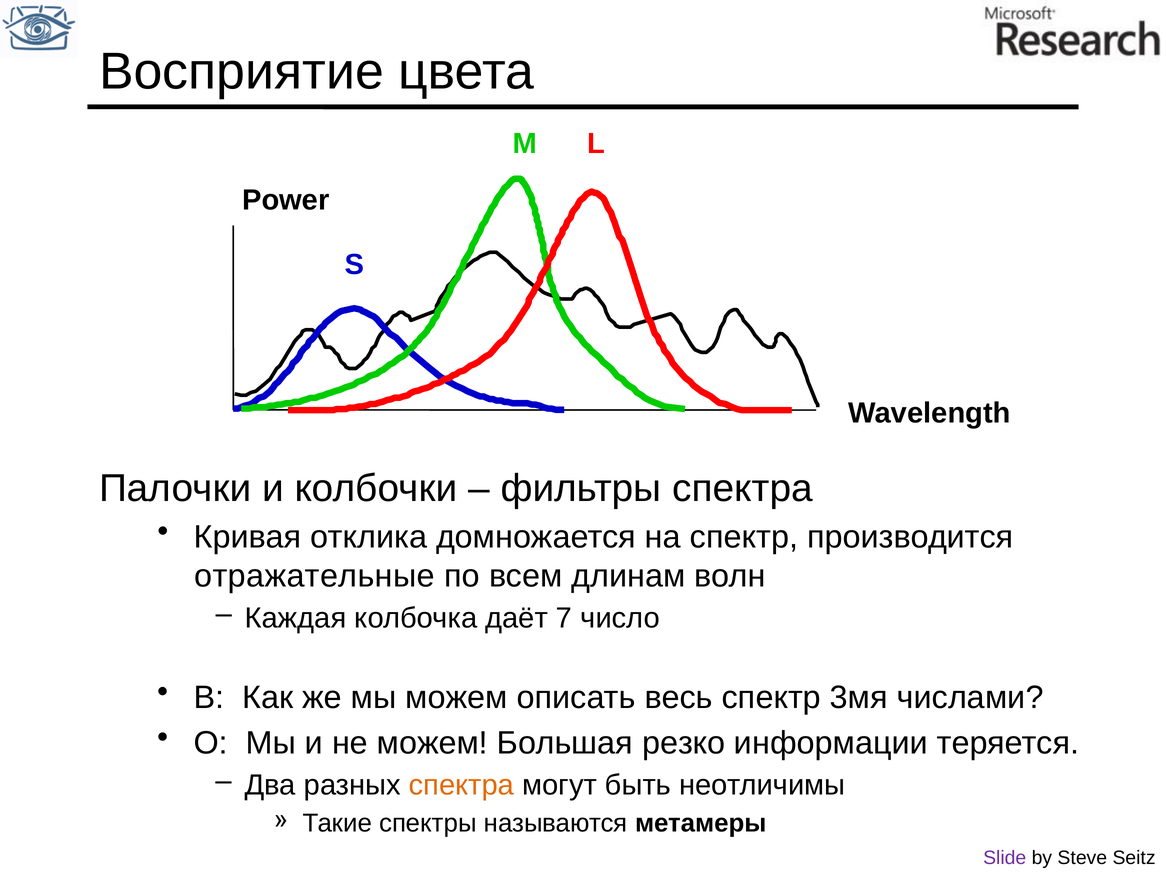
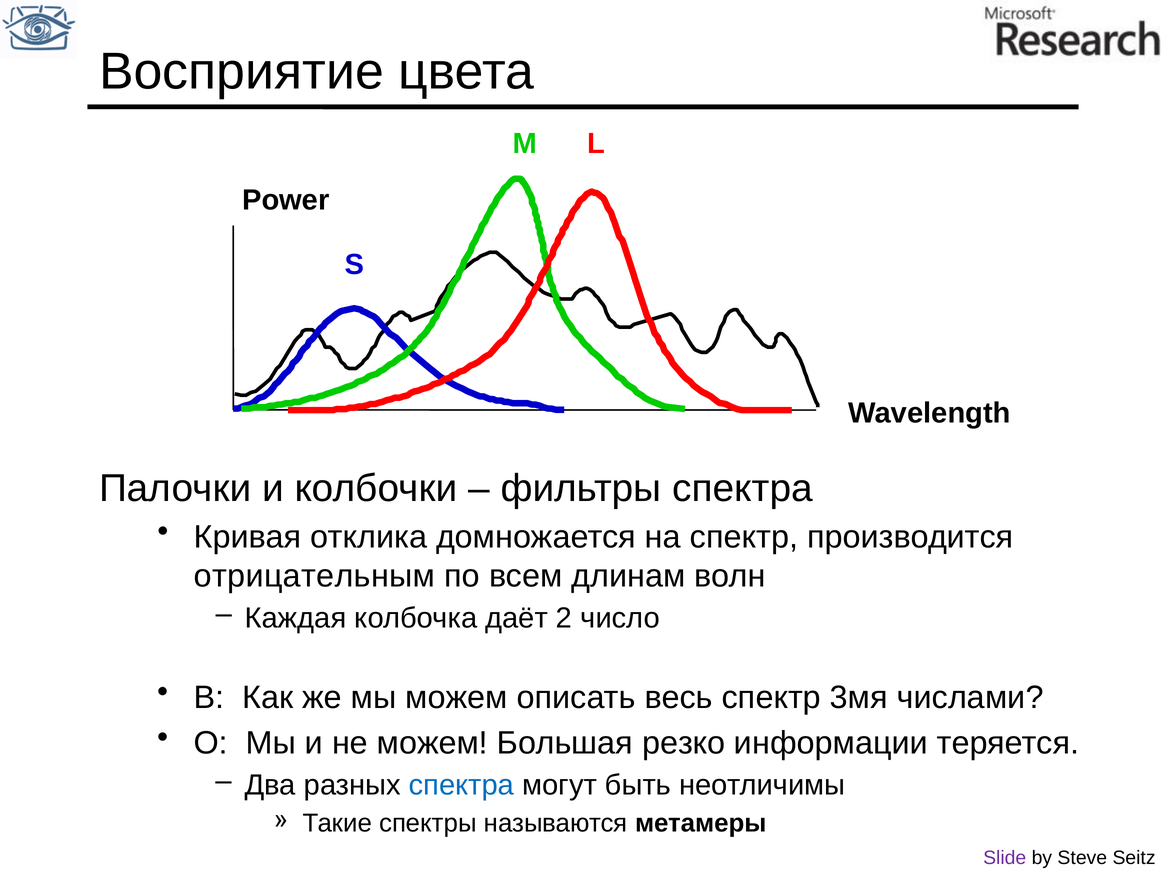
отражательные: отражательные -> отрицательным (314, 576)
7: 7 -> 2 (564, 619)
спектра colour: orange -> blue (461, 786)
